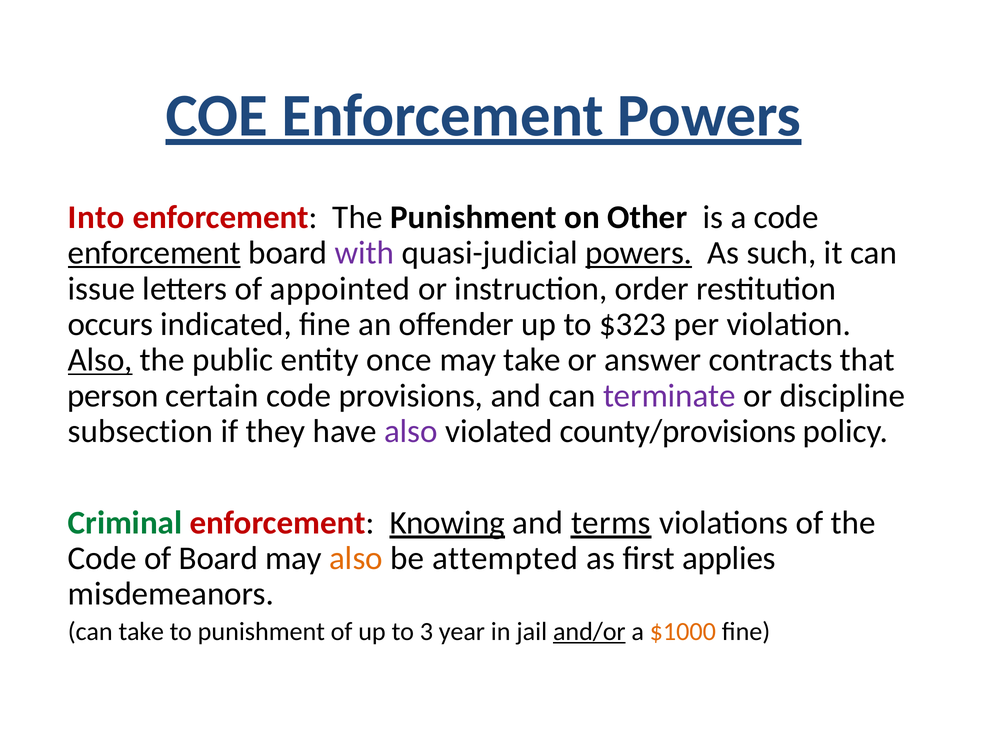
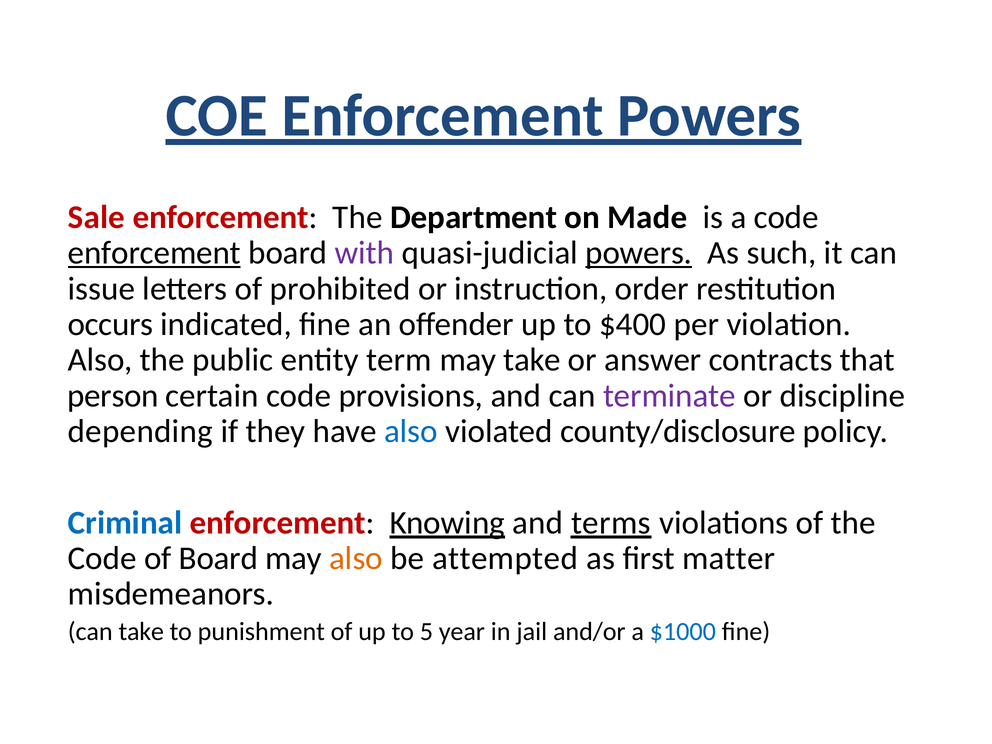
Into: Into -> Sale (96, 217)
The Punishment: Punishment -> Department (474, 217)
Other: Other -> Made (647, 217)
appointed: appointed -> prohibited (340, 289)
$323: $323 -> $400 (633, 324)
Also underline: present -> none (100, 360)
once: once -> term (399, 360)
subsection: subsection -> depending (140, 431)
also colour: purple -> blue (411, 431)
county/provisions: county/provisions -> county/disclosure (678, 431)
Criminal colour: green -> blue (125, 523)
applies: applies -> matter (729, 558)
3: 3 -> 5 (426, 632)
and/or underline: present -> none (589, 632)
$1000 colour: orange -> blue (683, 632)
